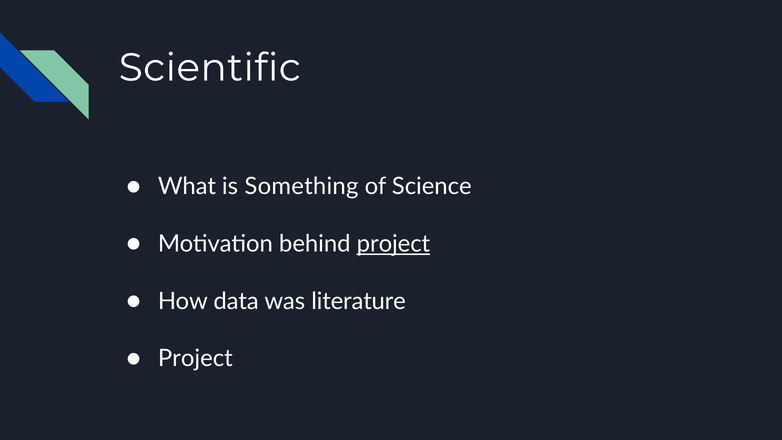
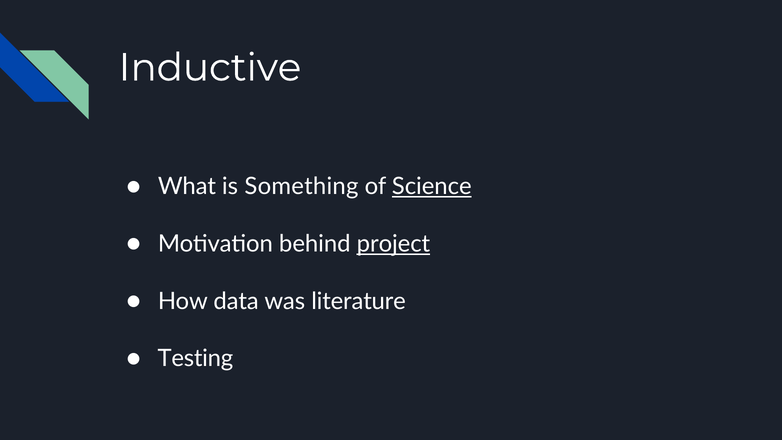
Scientific: Scientific -> Inductive (210, 68)
Science underline: none -> present (432, 187)
Project: Project -> Testing (195, 359)
